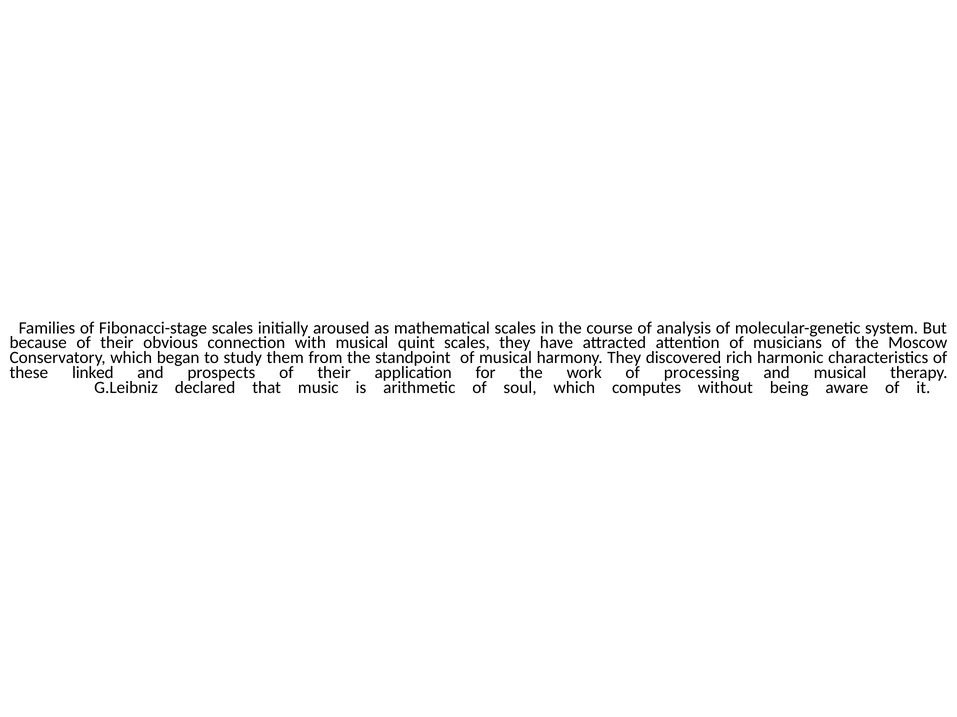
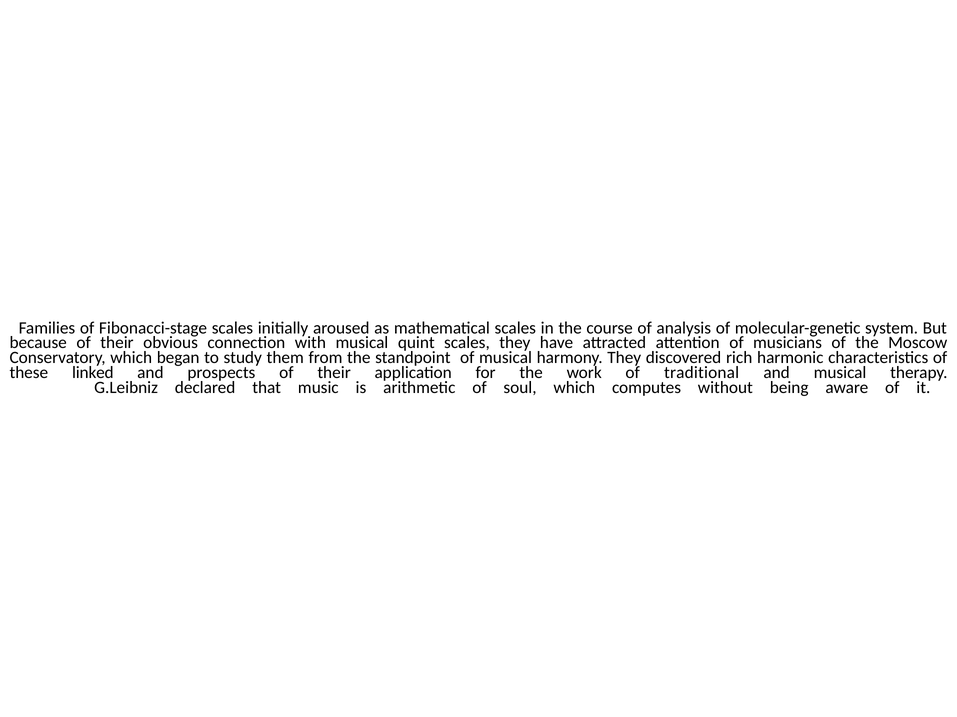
processing: processing -> traditional (702, 373)
